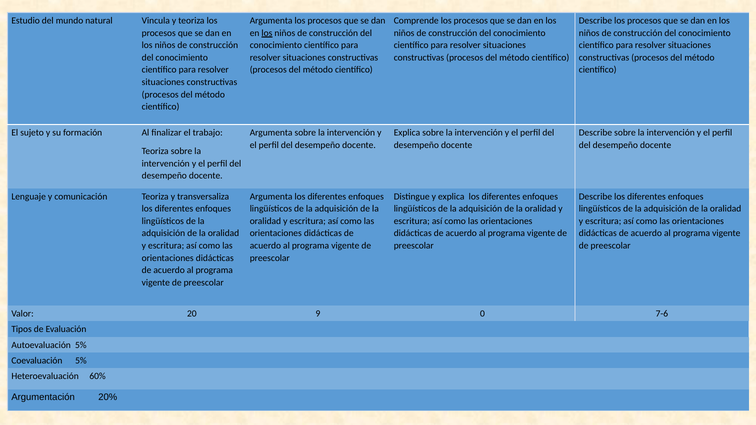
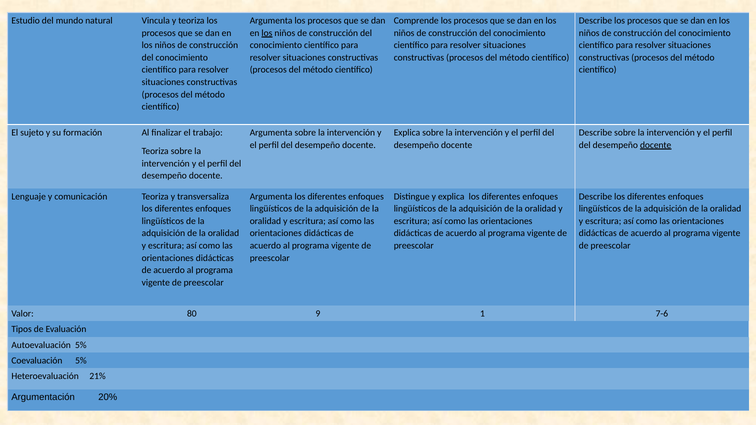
docente underline: none -> present (656, 145)
20: 20 -> 80 (192, 314)
0: 0 -> 1 (482, 314)
60%: 60% -> 21% (98, 377)
